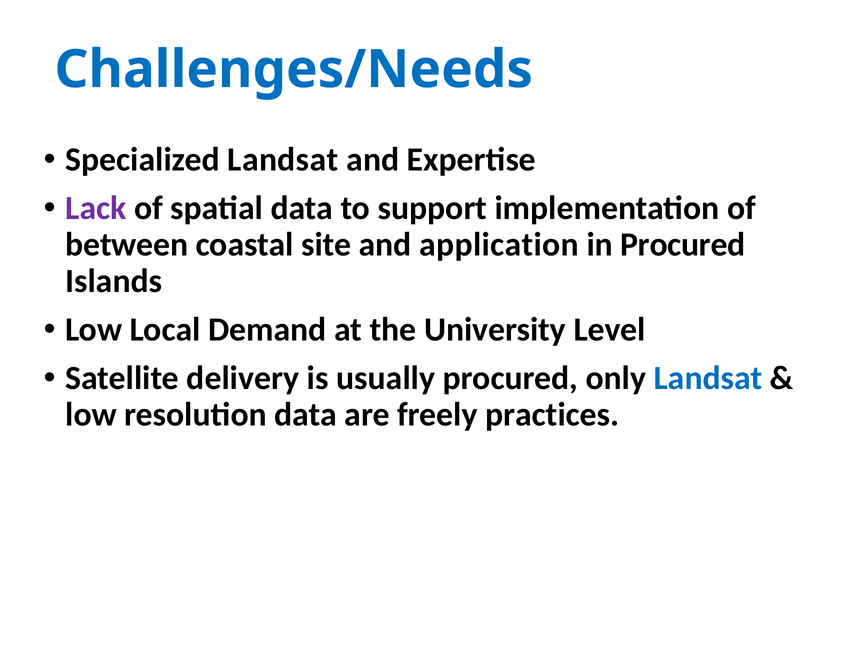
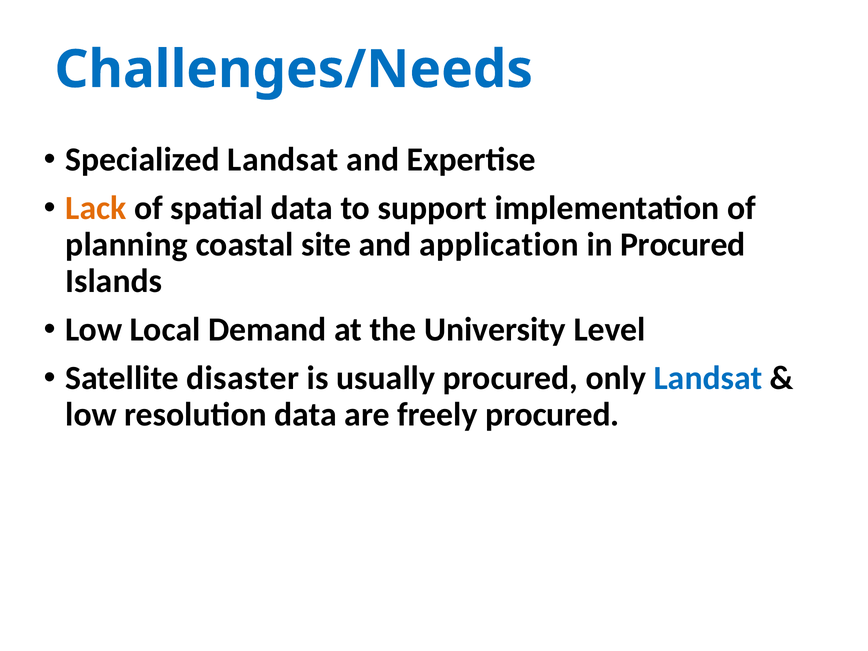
Lack colour: purple -> orange (96, 208)
between: between -> planning (127, 245)
delivery: delivery -> disaster (243, 378)
freely practices: practices -> procured (552, 415)
